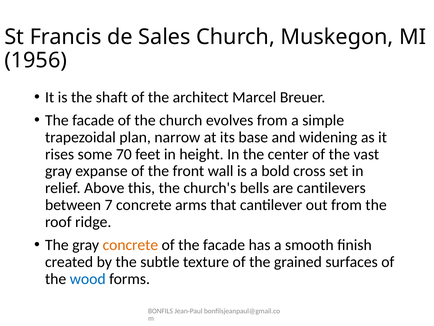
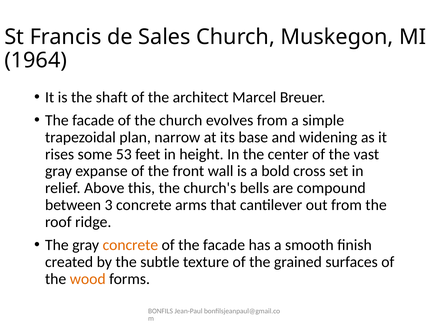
1956: 1956 -> 1964 (36, 60)
70: 70 -> 53 (124, 154)
cantilevers: cantilevers -> compound (331, 188)
7: 7 -> 3 (109, 205)
wood colour: blue -> orange (88, 278)
